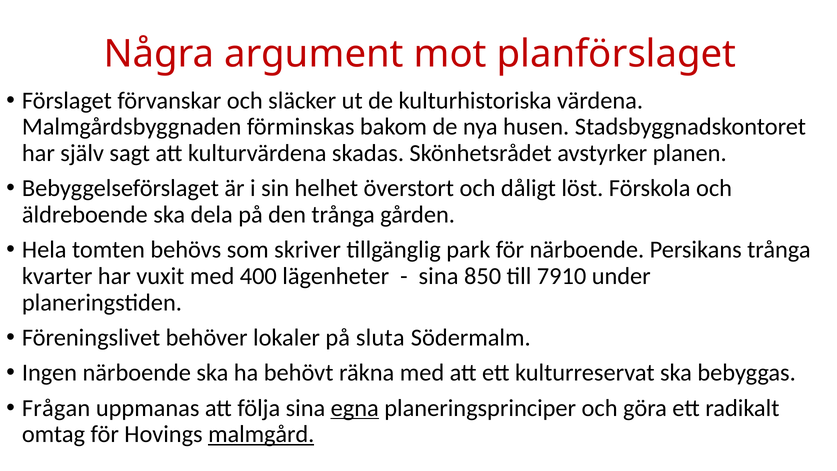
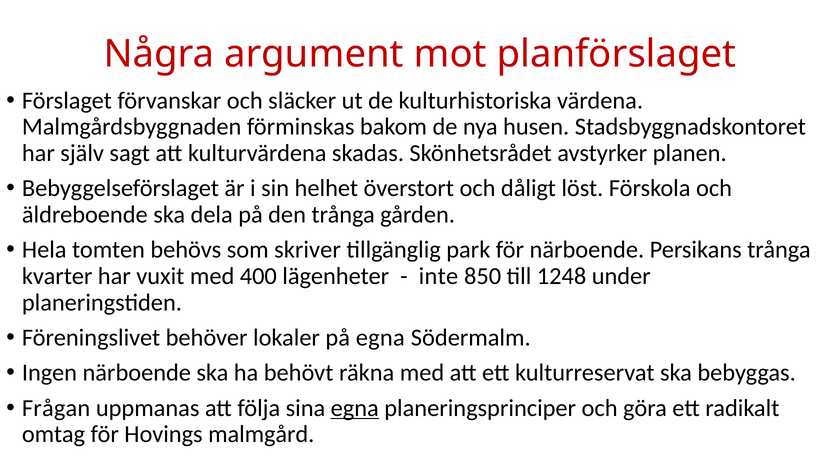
sina: sina -> inte (438, 276)
7910: 7910 -> 1248 (562, 276)
på sluta: sluta -> egna (380, 338)
malmgård underline: present -> none (261, 434)
